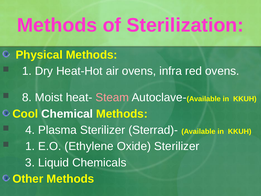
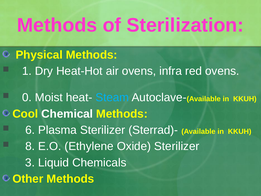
8: 8 -> 0 (27, 97)
Steam colour: pink -> light blue (112, 97)
4: 4 -> 6 (30, 130)
1: 1 -> 8 (30, 146)
